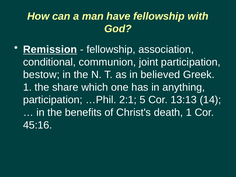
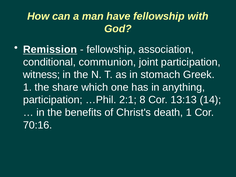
bestow: bestow -> witness (41, 75)
believed: believed -> stomach (160, 75)
5: 5 -> 8 (143, 100)
45:16: 45:16 -> 70:16 (38, 125)
